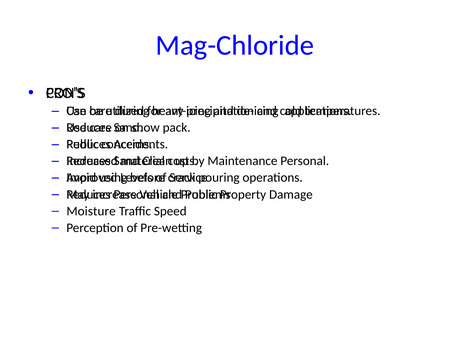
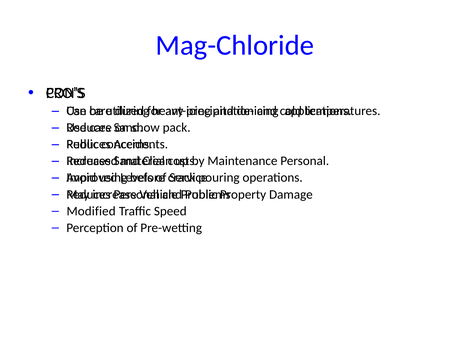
Moisture: Moisture -> Modified (91, 211)
